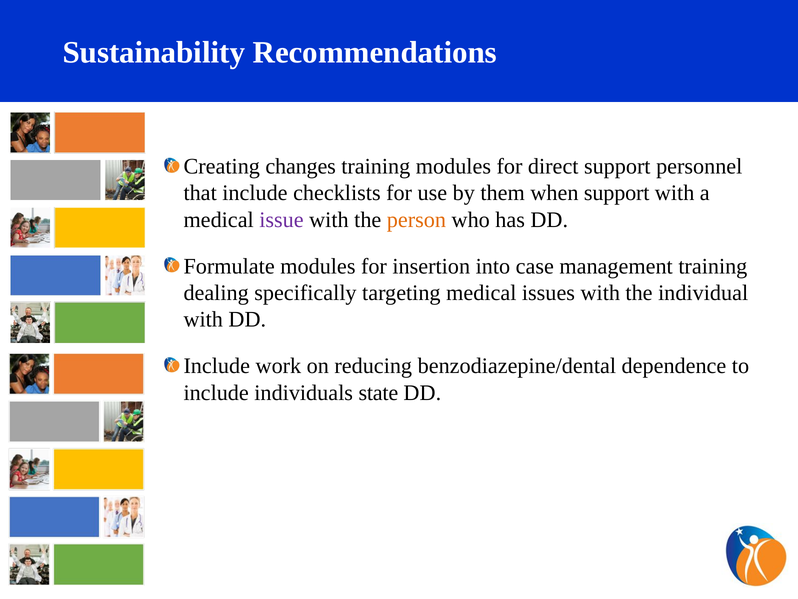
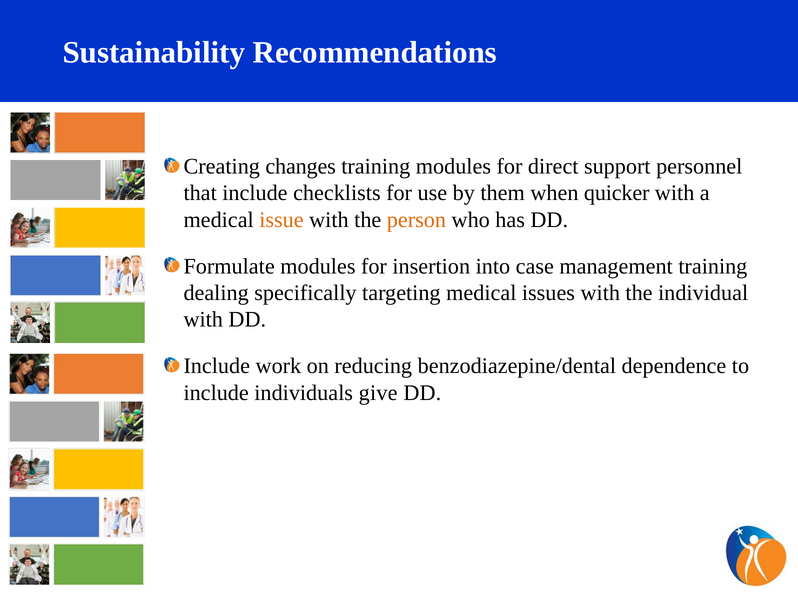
when support: support -> quicker (617, 193)
issue colour: purple -> orange (281, 220)
state: state -> give (378, 392)
